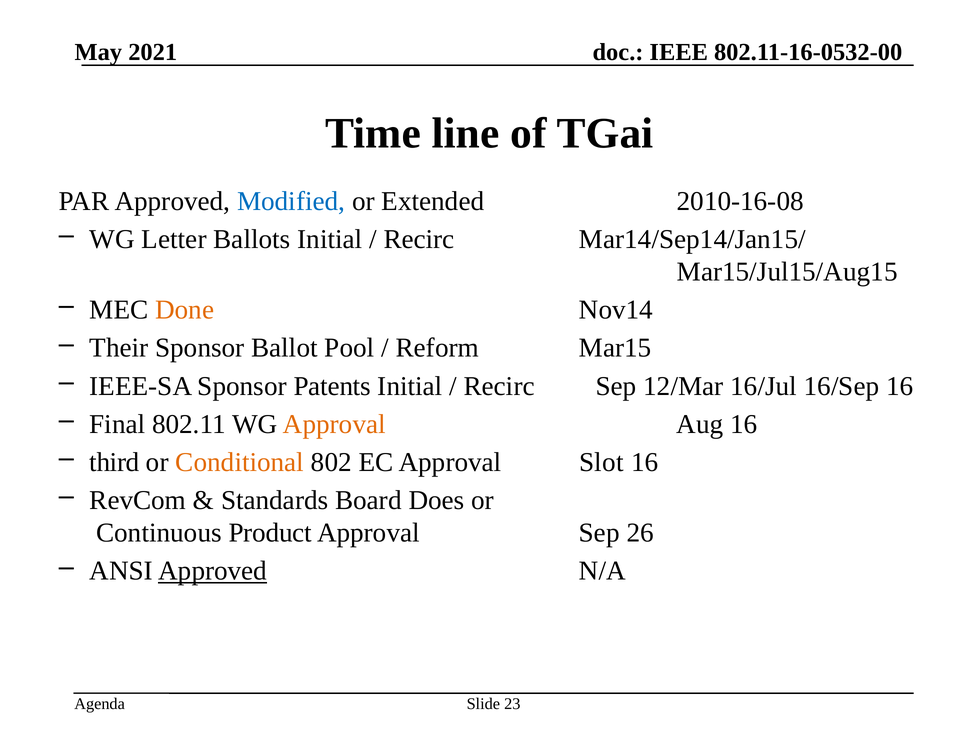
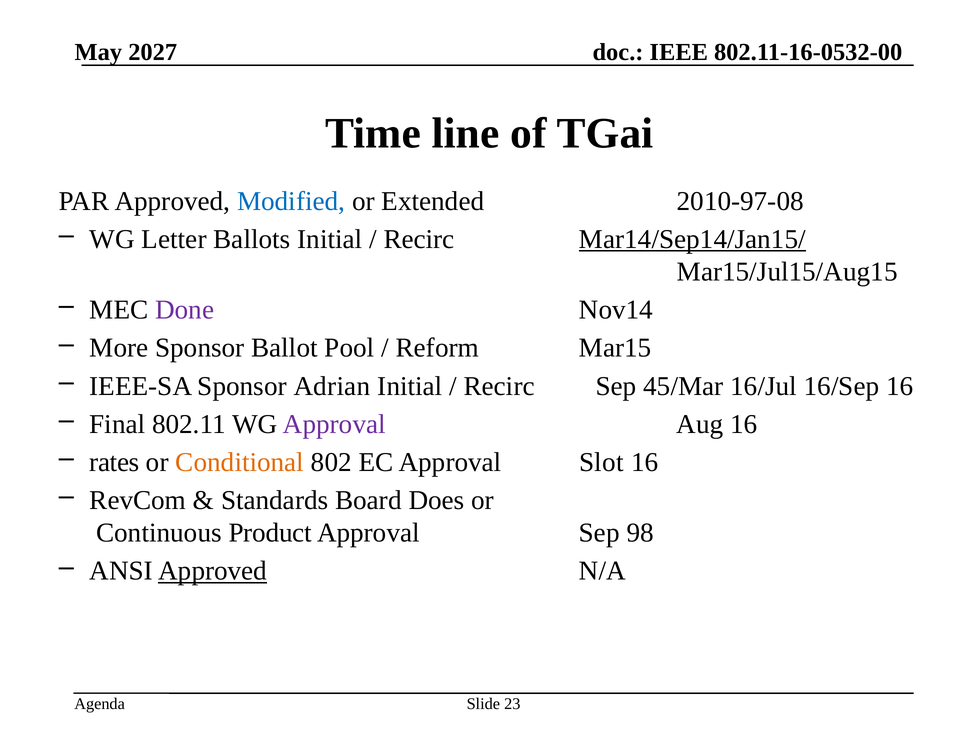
2021: 2021 -> 2027 (153, 52)
2010-16-08: 2010-16-08 -> 2010-97-08 (740, 201)
Mar14/Sep14/Jan15/ underline: none -> present (692, 239)
Done colour: orange -> purple (185, 310)
Their: Their -> More (119, 348)
Patents: Patents -> Adrian (332, 386)
12/Mar: 12/Mar -> 45/Mar (683, 386)
Approval colour: orange -> purple (334, 424)
third: third -> rates (114, 462)
26: 26 -> 98 (640, 533)
